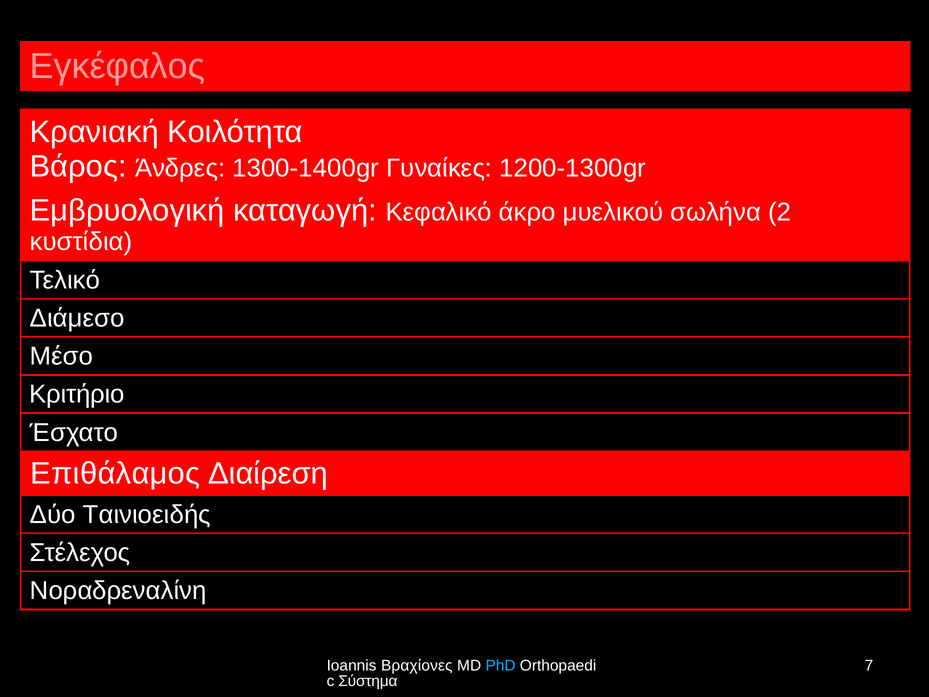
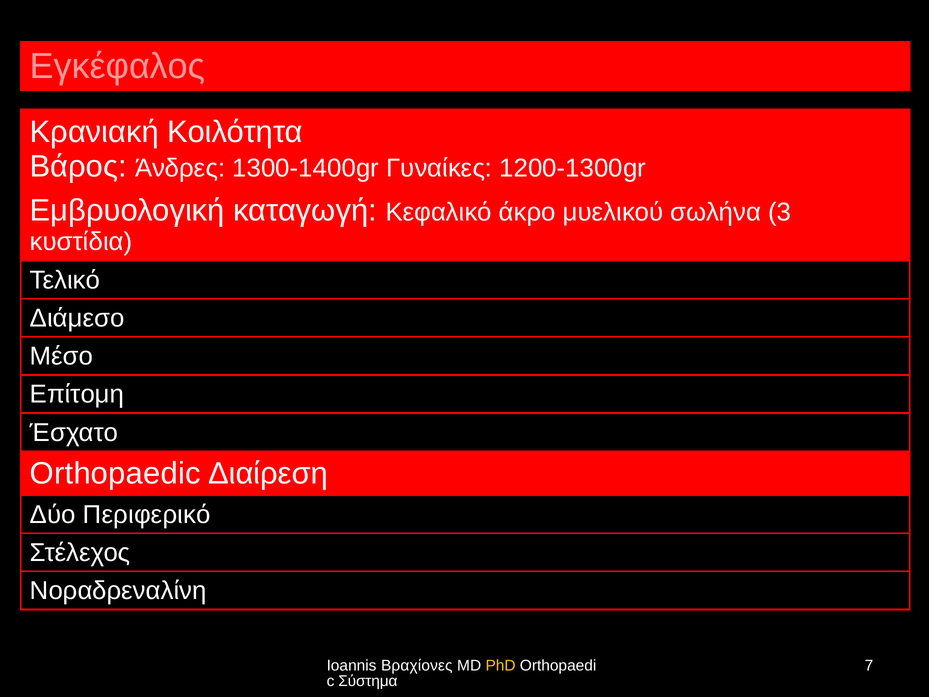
2: 2 -> 3 (780, 212)
Κριτήριο: Κριτήριο -> Επίτομη (77, 394)
Επιθάλαμος: Επιθάλαμος -> Orthopaedic (115, 473)
Ταινιοειδής: Ταινιοειδής -> Περιφερικό (147, 514)
PhD colour: light blue -> yellow (501, 665)
